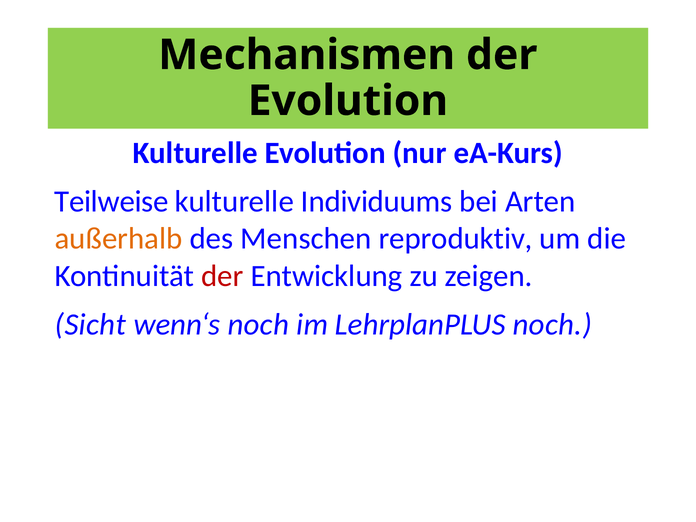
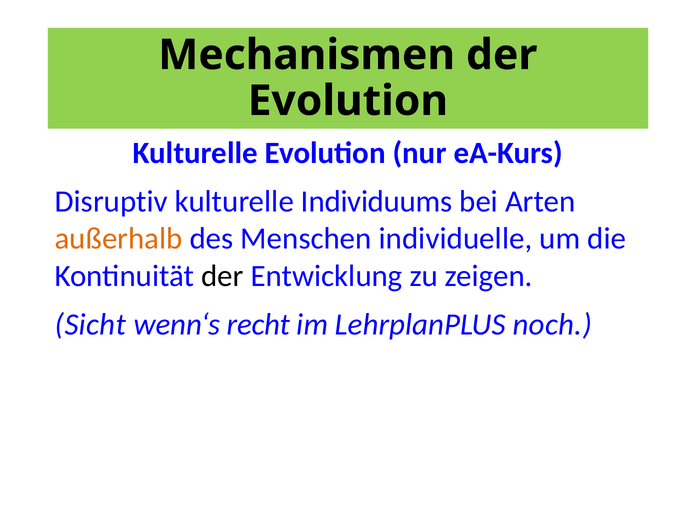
Teilweise: Teilweise -> Disruptiv (111, 202)
reproduktiv: reproduktiv -> individuelle (455, 239)
der colour: red -> black (222, 276)
wenn‘s noch: noch -> recht (259, 325)
